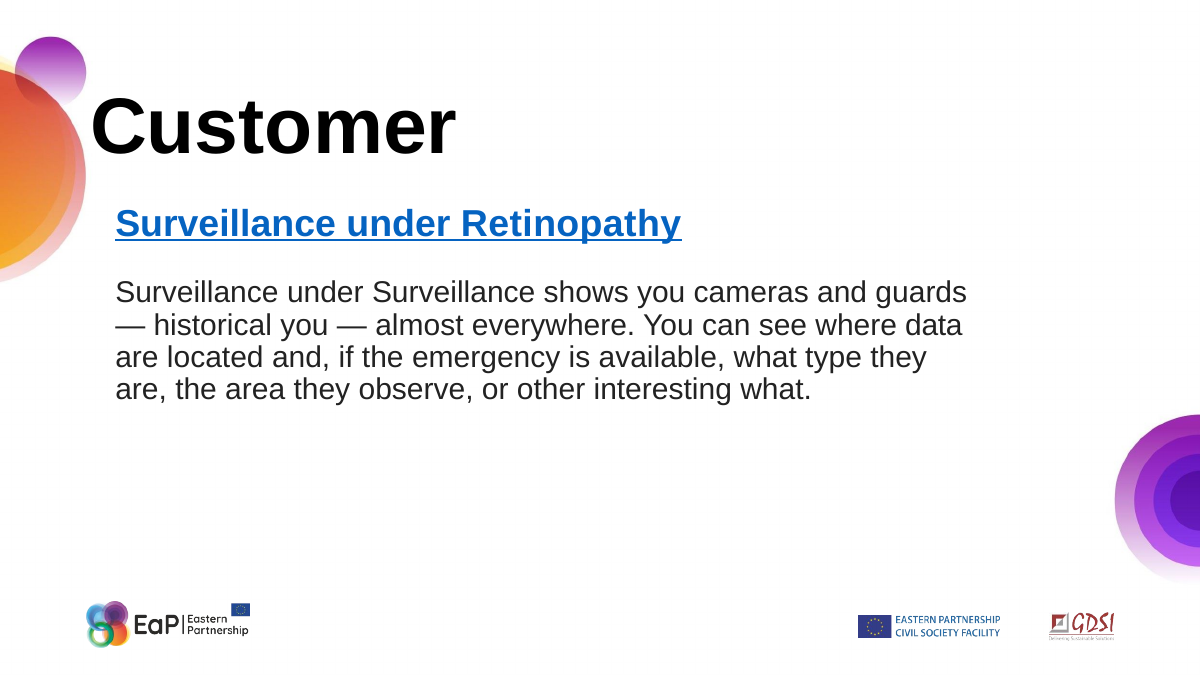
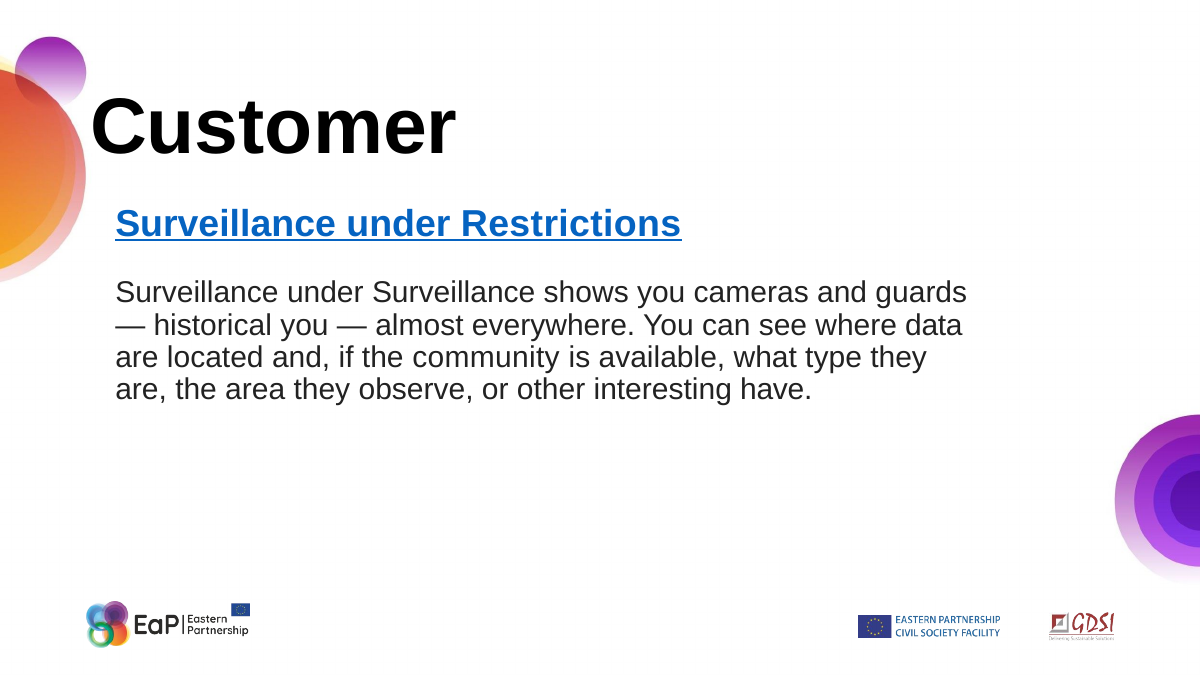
Retinopathy: Retinopathy -> Restrictions (571, 224)
emergency: emergency -> community (486, 357)
interesting what: what -> have (776, 390)
